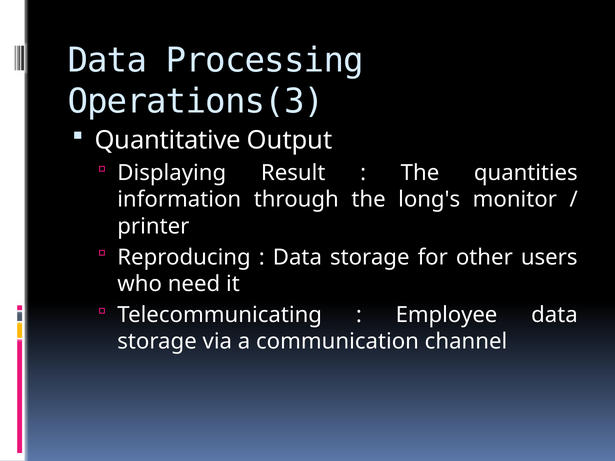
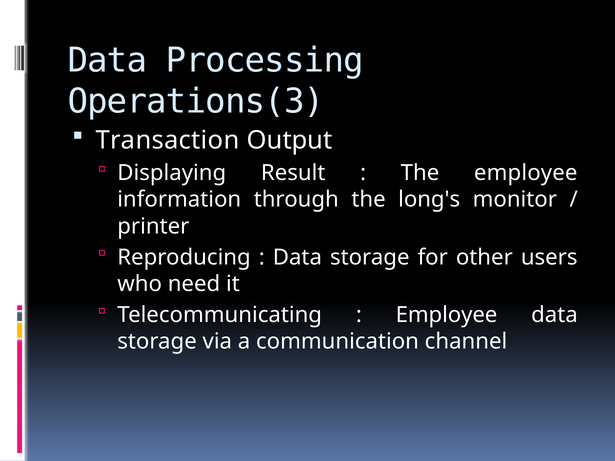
Quantitative: Quantitative -> Transaction (167, 140)
The quantities: quantities -> employee (526, 173)
